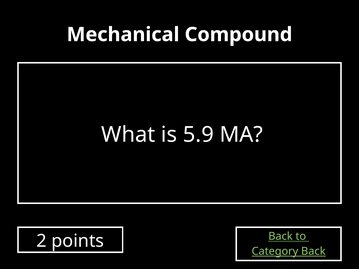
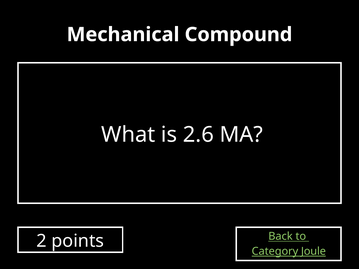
5.9: 5.9 -> 2.6 (198, 135)
Category Back: Back -> Joule (313, 251)
